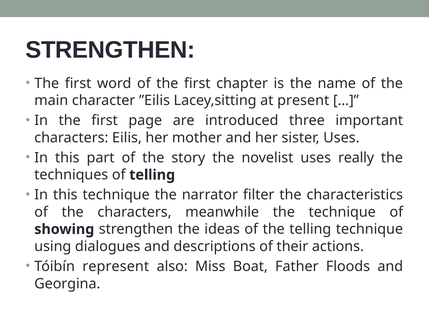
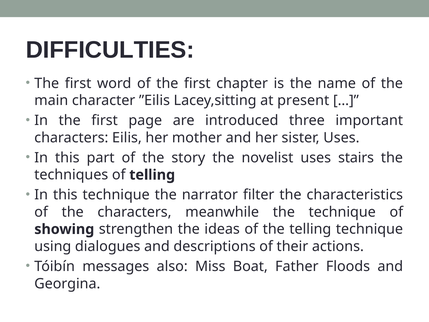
STRENGTHEN: STRENGTHEN -> DIFFICULTIES (110, 50)
really: really -> stairs (356, 158)
represent: represent -> messages (116, 266)
